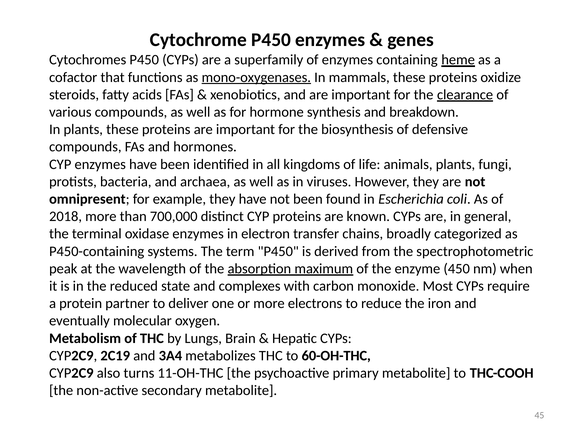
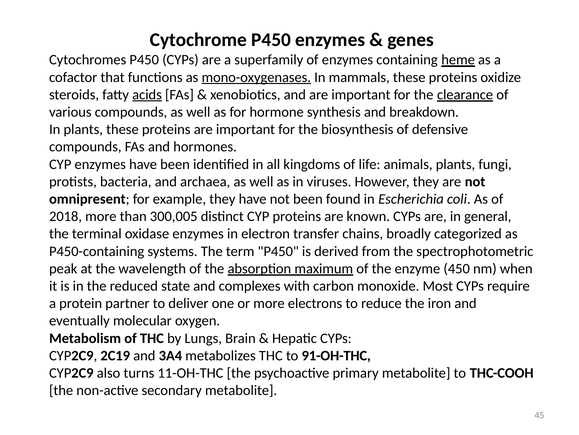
acids underline: none -> present (147, 94)
700,000: 700,000 -> 300,005 (174, 216)
60-OH-THC: 60-OH-THC -> 91-OH-THC (336, 355)
